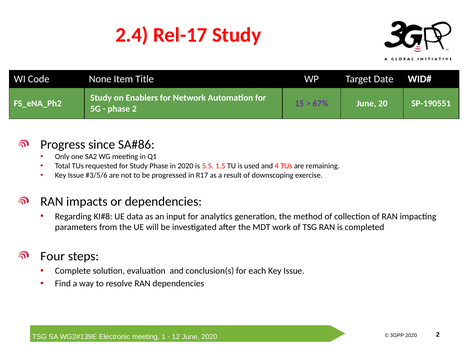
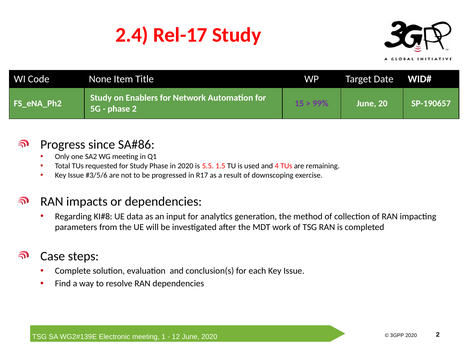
67%: 67% -> 99% (320, 103)
SP-190551: SP-190551 -> SP-190657 (431, 103)
Four: Four -> Case (53, 256)
